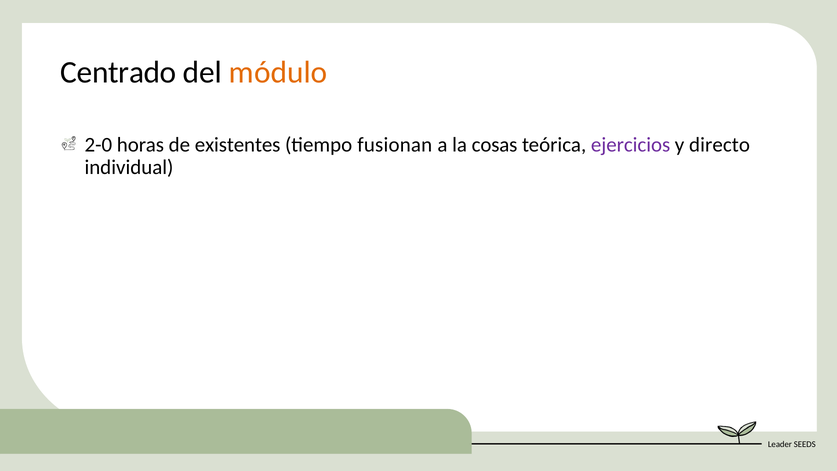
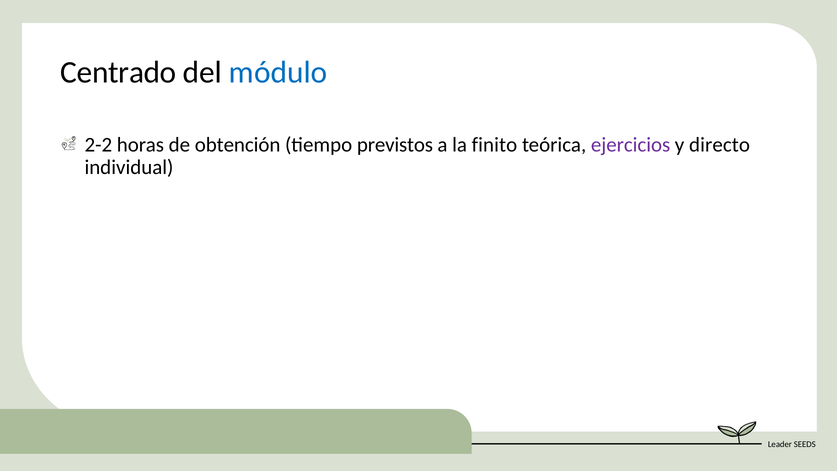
módulo colour: orange -> blue (278, 72)
2-0: 2-0 -> 2-2 (98, 145)
existentes: existentes -> obtención (238, 145)
fusionan: fusionan -> previstos (395, 145)
cosas: cosas -> finito (494, 145)
